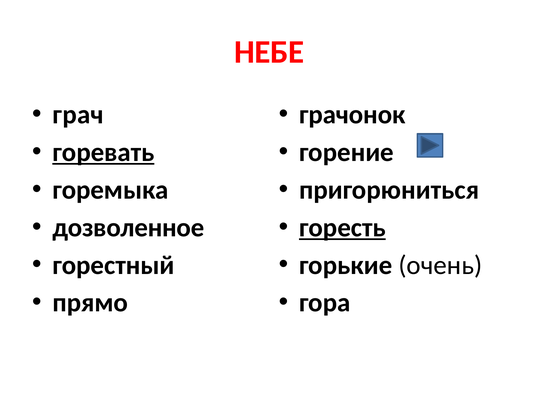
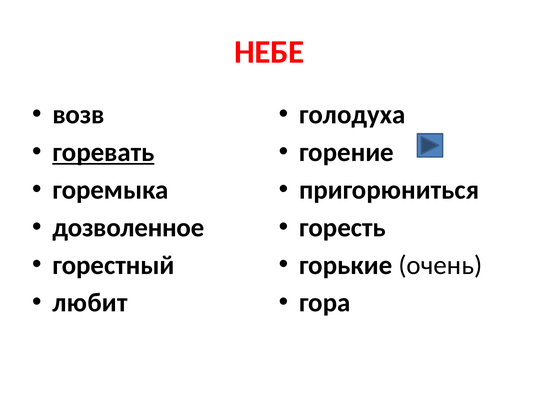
грач: грач -> возв (78, 115)
грачонок: грачонок -> голодуха (352, 115)
горесть underline: present -> none (342, 228)
прямо: прямо -> любит (90, 303)
